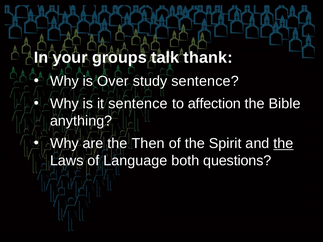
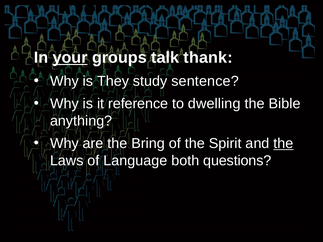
your underline: none -> present (70, 58)
Over: Over -> They (113, 81)
it sentence: sentence -> reference (138, 104)
affection: affection -> dwelling (214, 104)
Then: Then -> Bring (148, 144)
